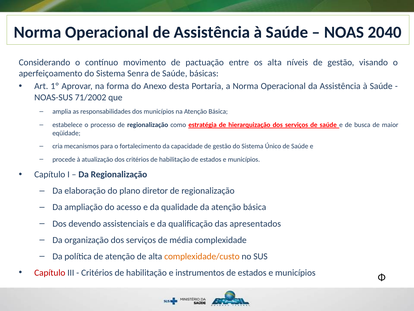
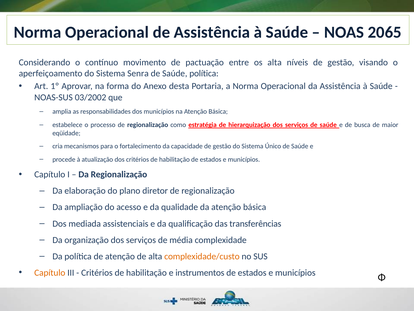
2040: 2040 -> 2065 (385, 32)
Saúde básicas: básicas -> política (204, 73)
71/2002: 71/2002 -> 03/2002 (91, 97)
devendo: devendo -> mediada (85, 223)
apresentados: apresentados -> transferências (255, 223)
Capítulo colour: red -> orange (50, 272)
